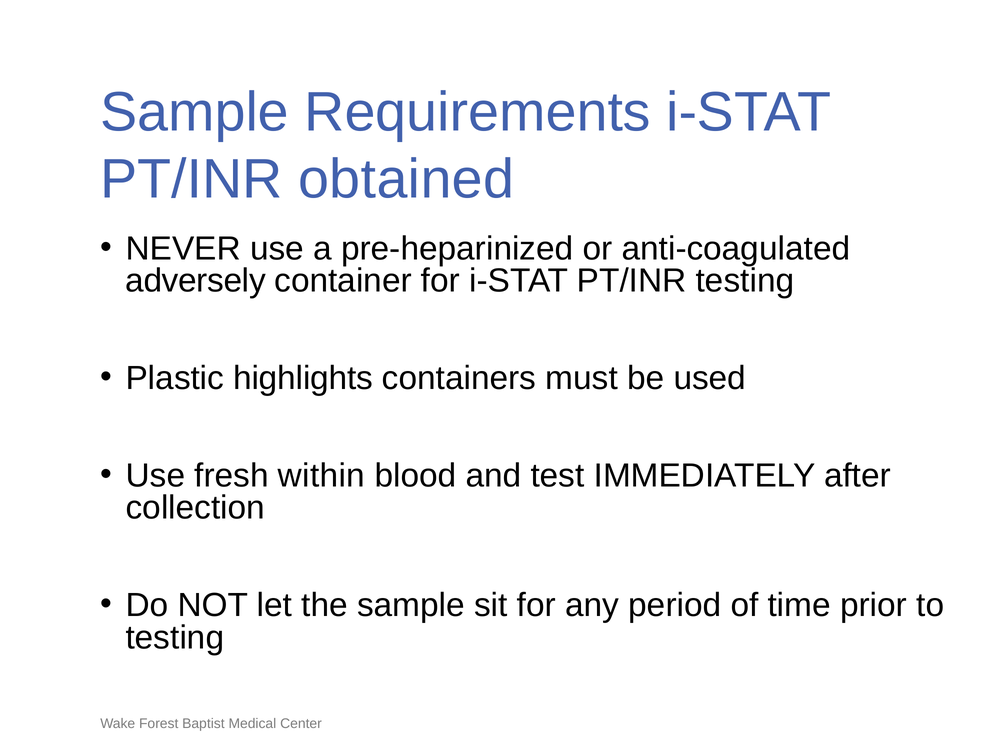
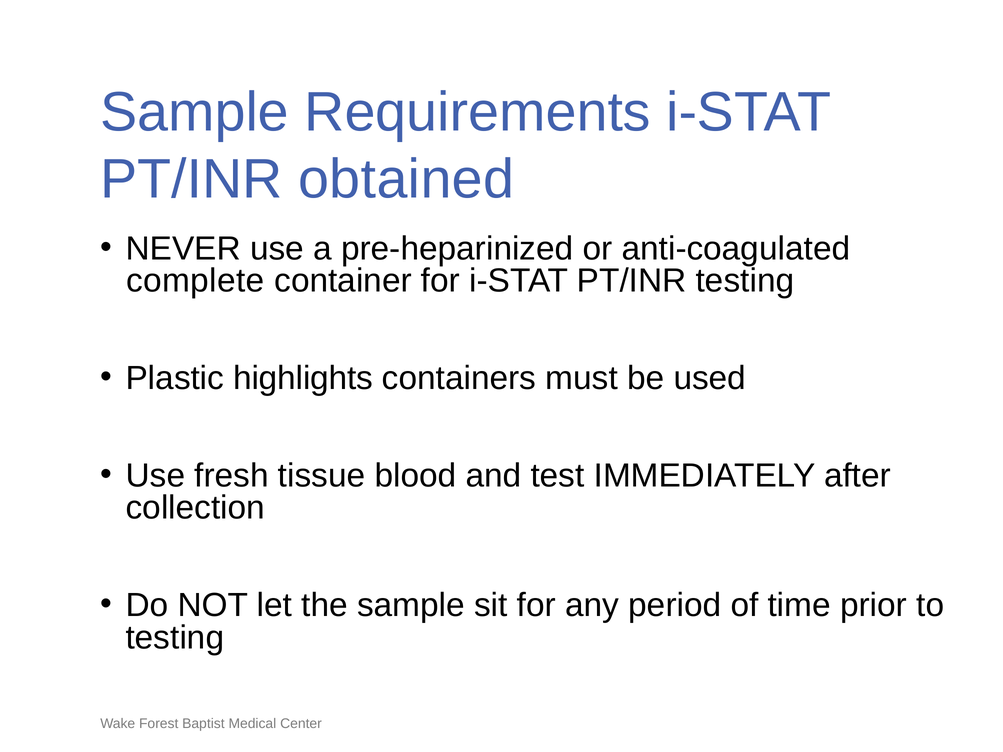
adversely: adversely -> complete (195, 281)
within: within -> tissue (322, 476)
